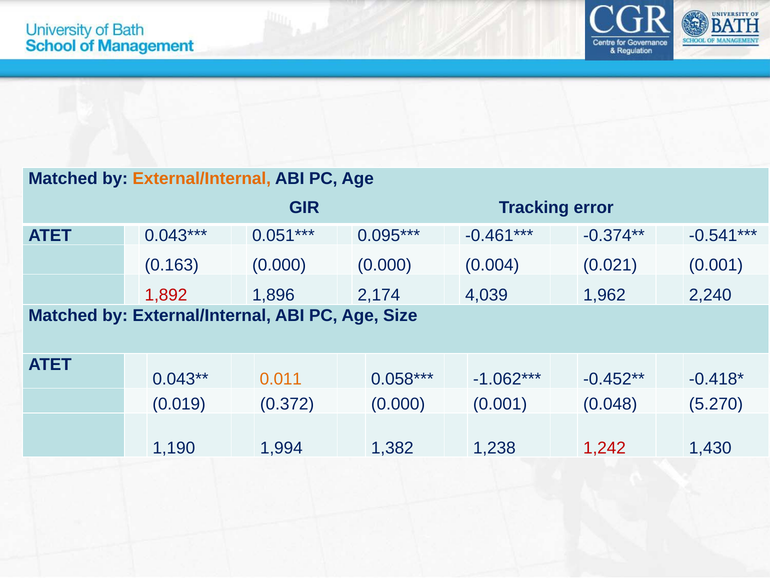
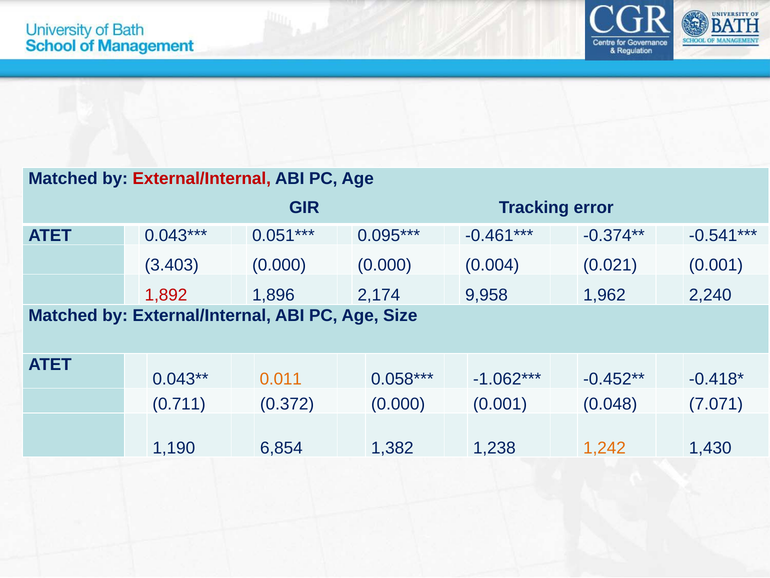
External/Internal colour: orange -> red (202, 179)
0.163: 0.163 -> 3.403 (172, 265)
4,039: 4,039 -> 9,958 (486, 295)
0.019: 0.019 -> 0.711 (179, 404)
5.270: 5.270 -> 7.071 (716, 404)
1,994: 1,994 -> 6,854 (281, 448)
1,242 colour: red -> orange (604, 448)
